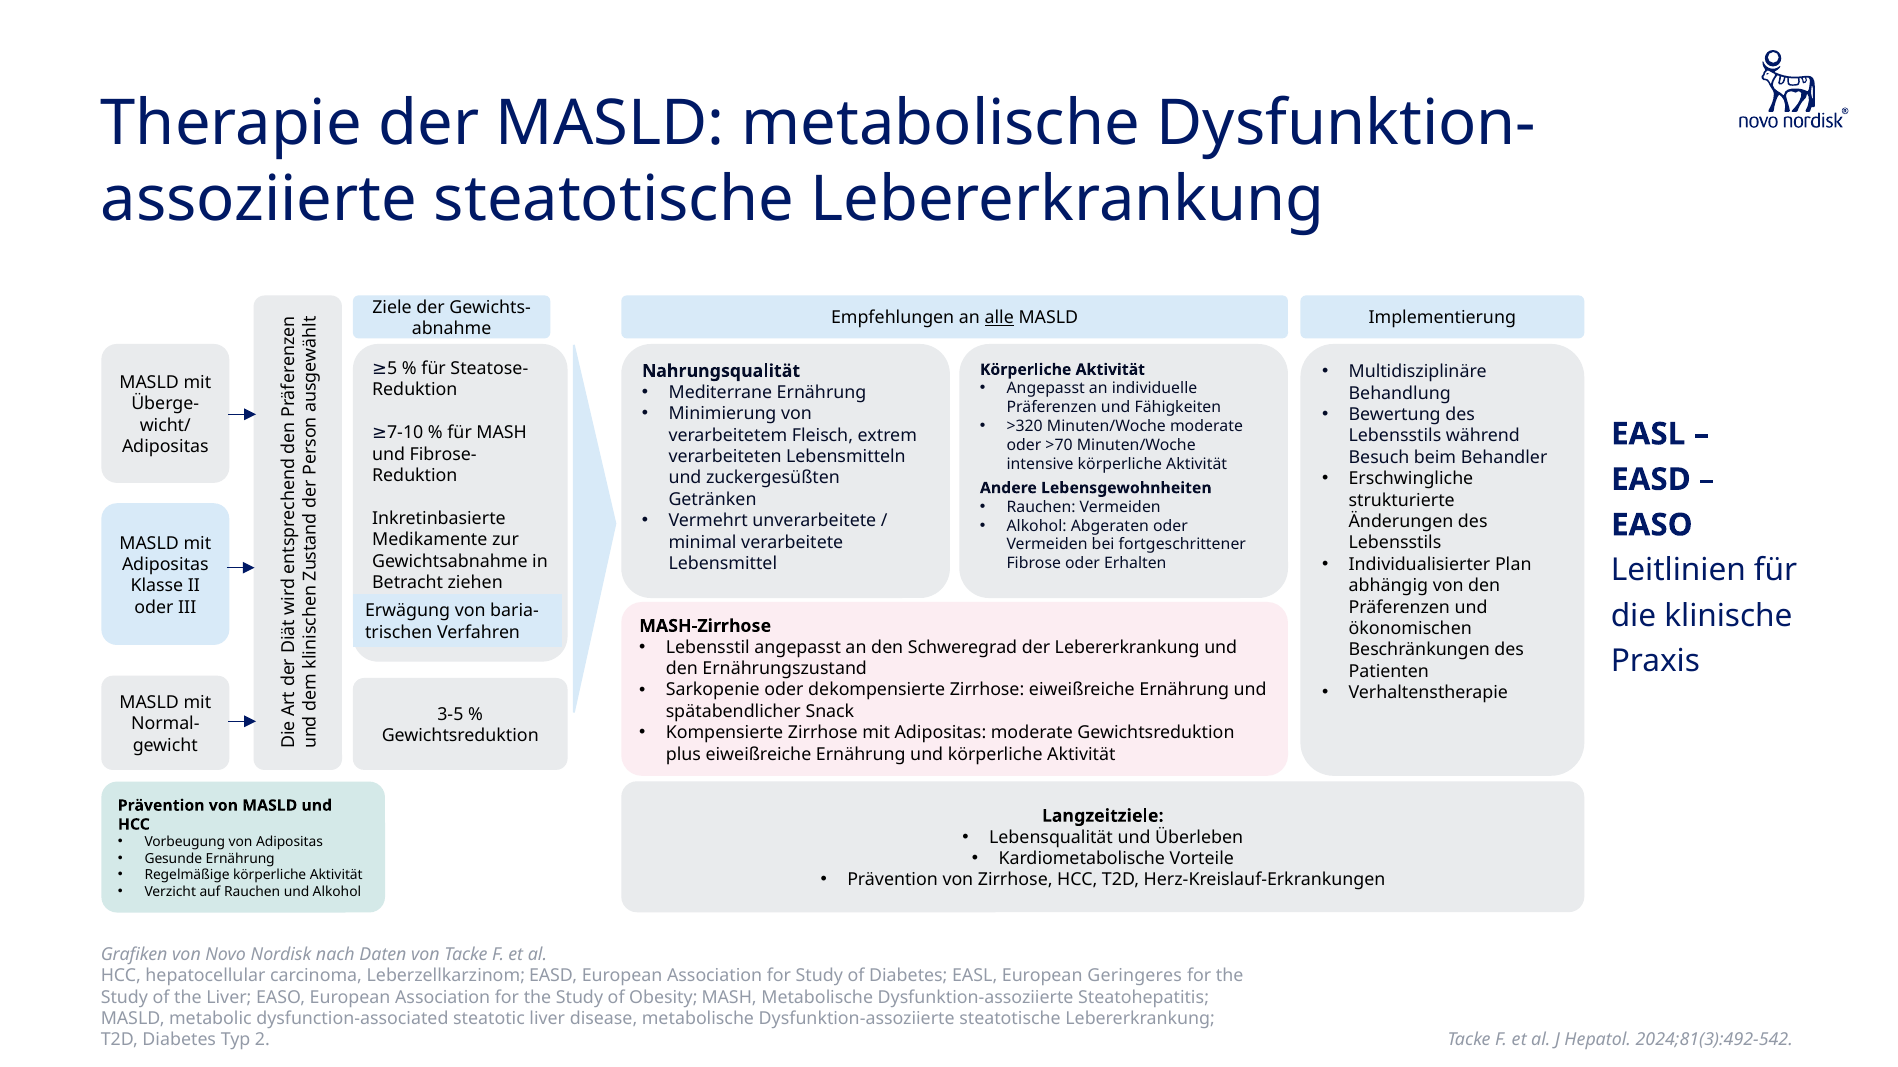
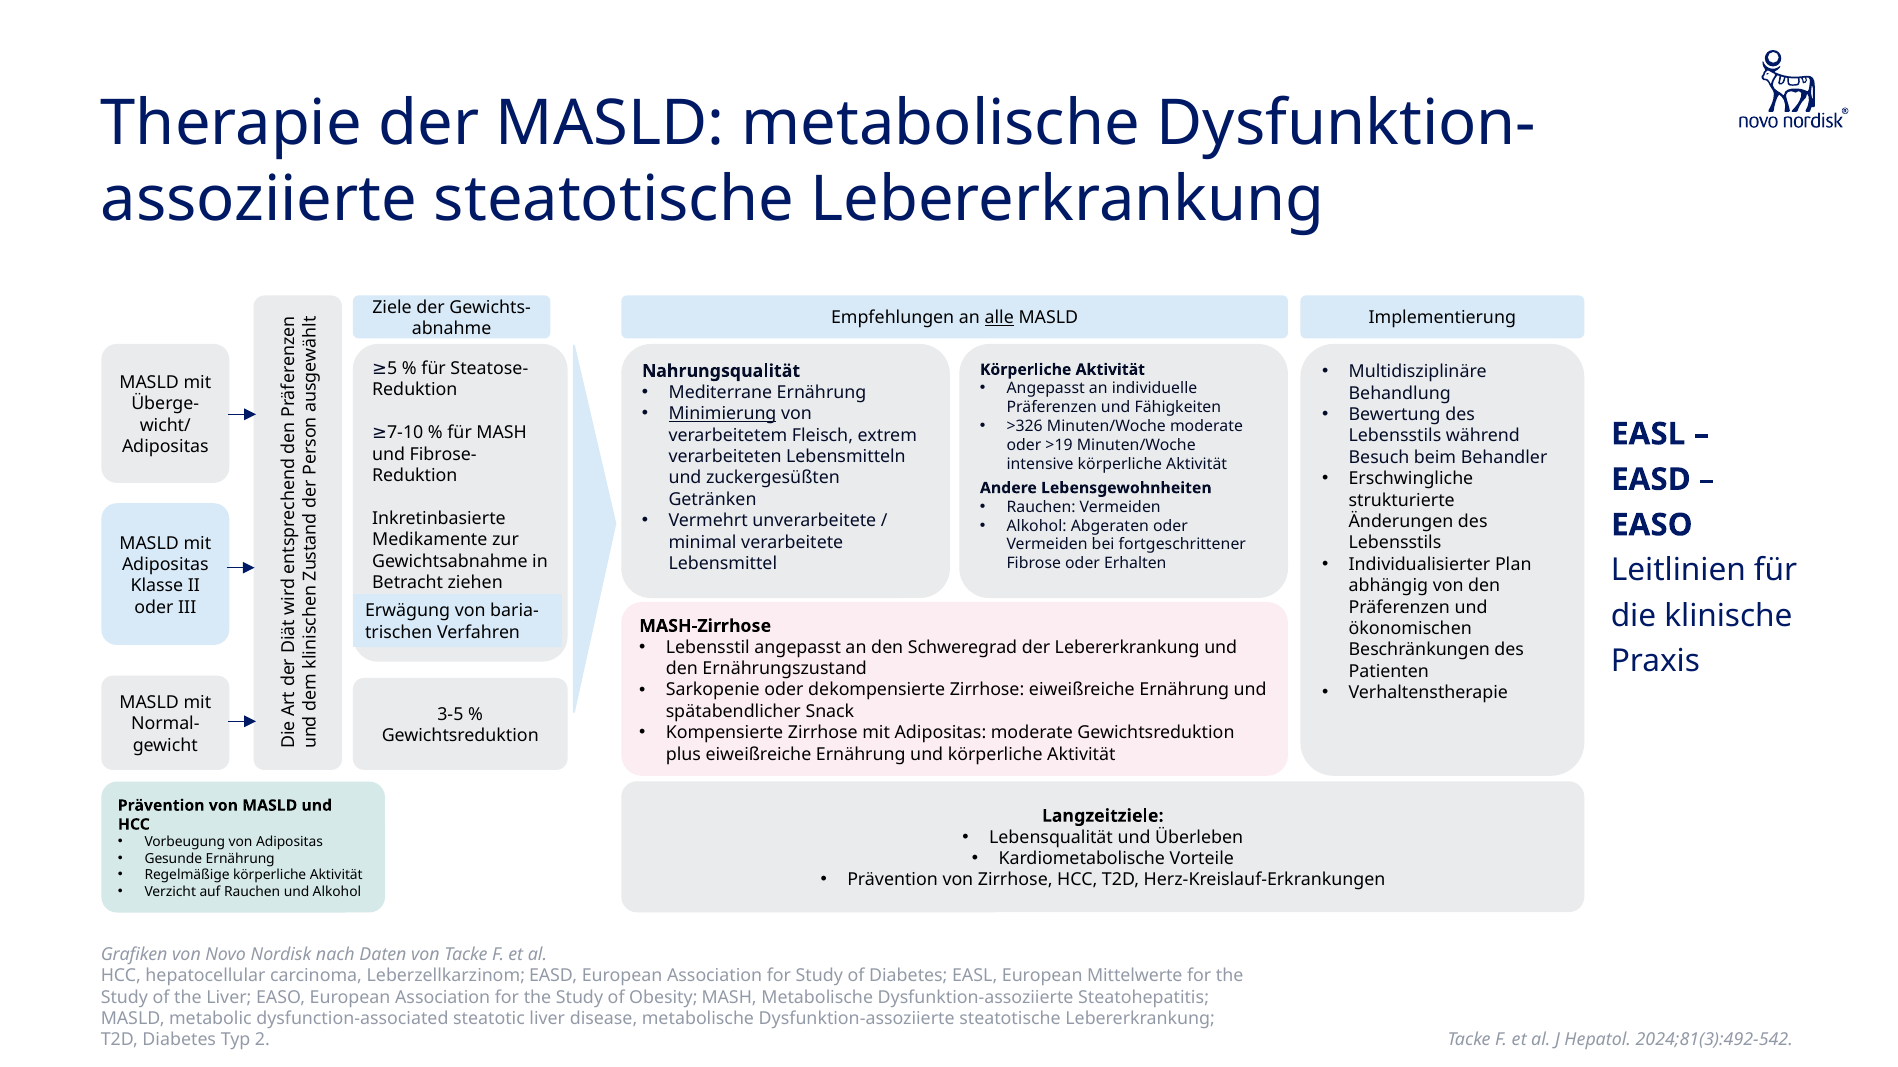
Minimierung underline: none -> present (723, 414)
>320: >320 -> >326 (1025, 427)
>70: >70 -> >19 (1059, 446)
Geringeres: Geringeres -> Mittelwerte (1135, 976)
